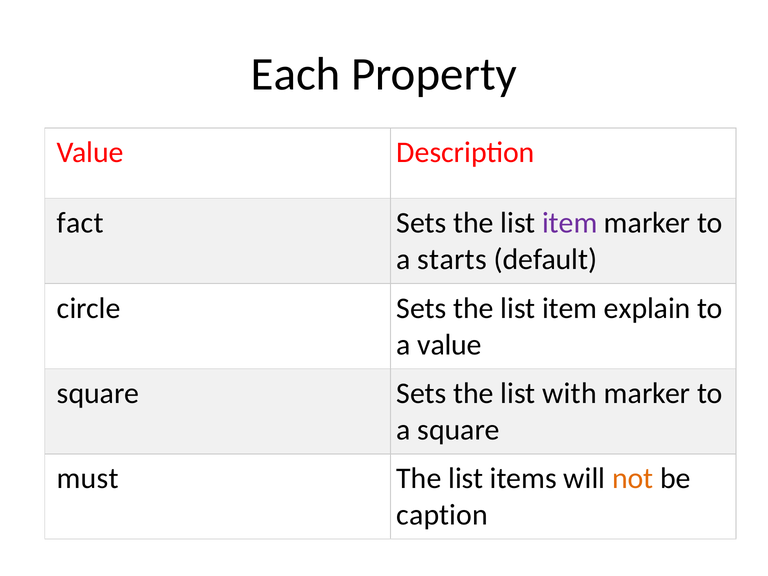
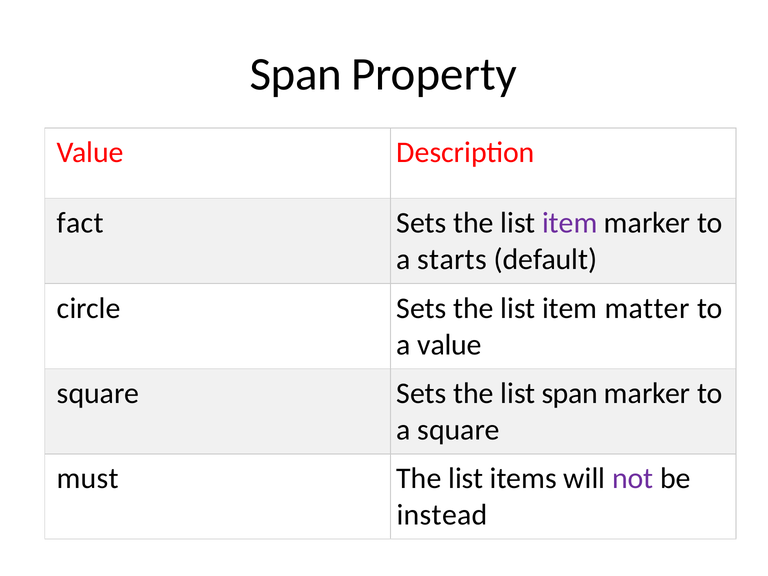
Each: Each -> Span (296, 74)
explain: explain -> matter (647, 308)
list with: with -> span (570, 393)
not colour: orange -> purple (633, 479)
caption: caption -> instead (442, 515)
